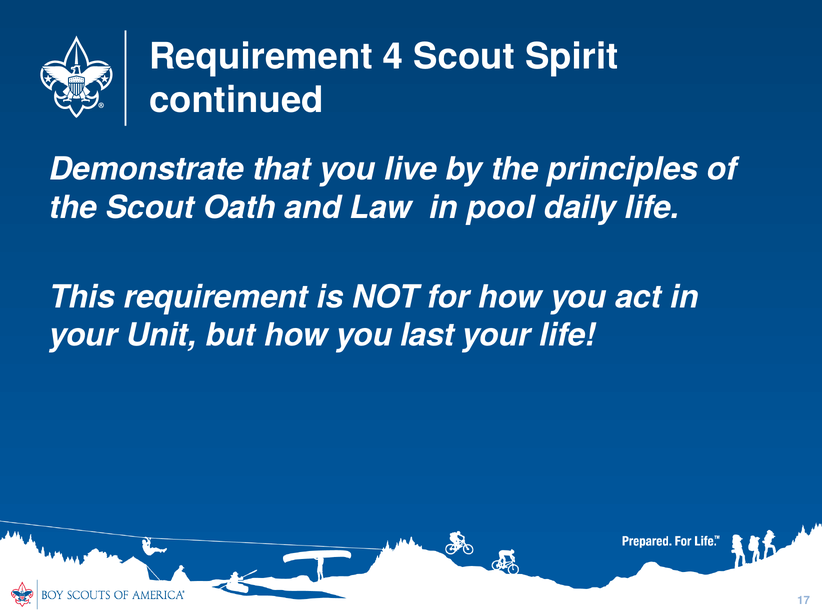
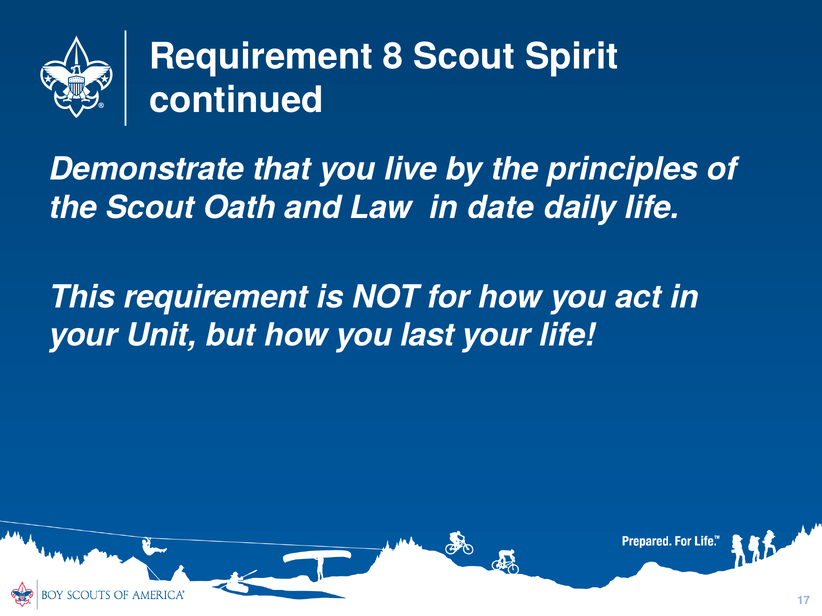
4: 4 -> 8 (393, 57)
pool: pool -> date (500, 208)
